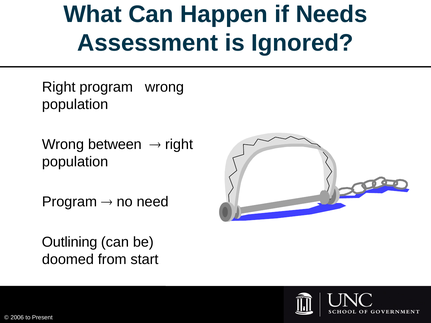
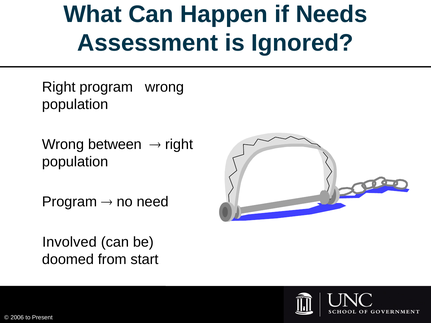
Outlining: Outlining -> Involved (69, 242)
